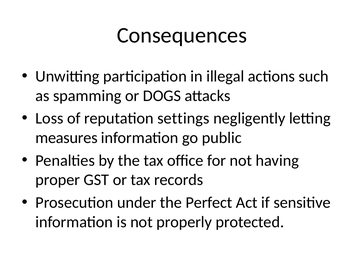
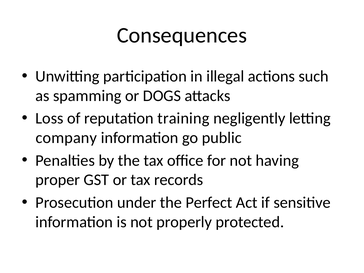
settings: settings -> training (183, 118)
measures: measures -> company (66, 138)
